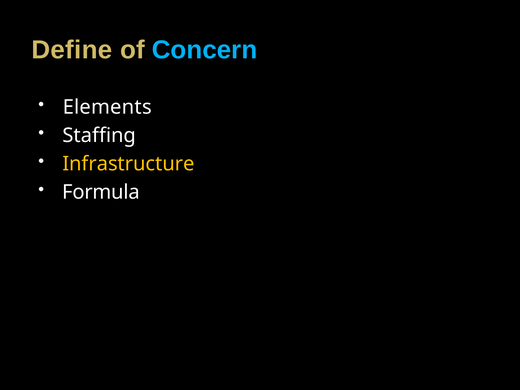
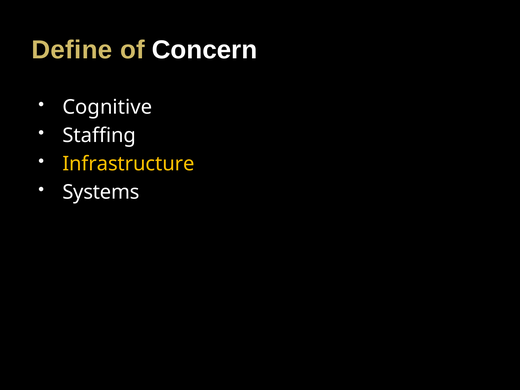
Concern colour: light blue -> white (205, 50)
Elements: Elements -> Cognitive (107, 107)
Formula: Formula -> Systems (101, 192)
